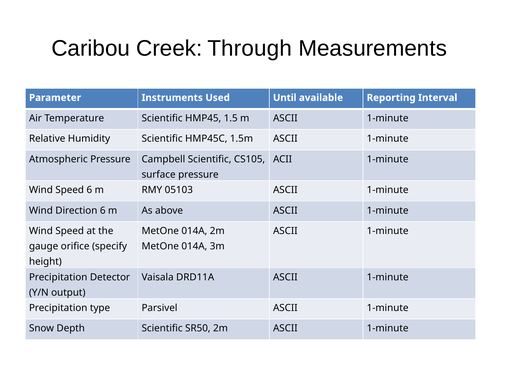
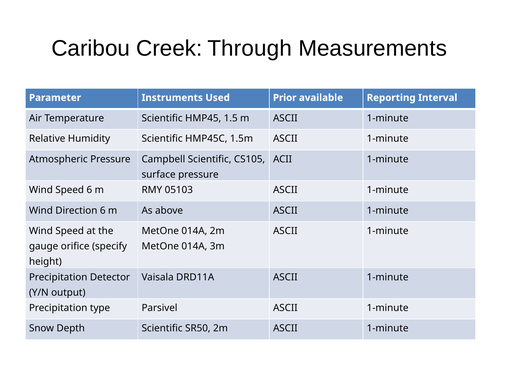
Until: Until -> Prior (285, 98)
